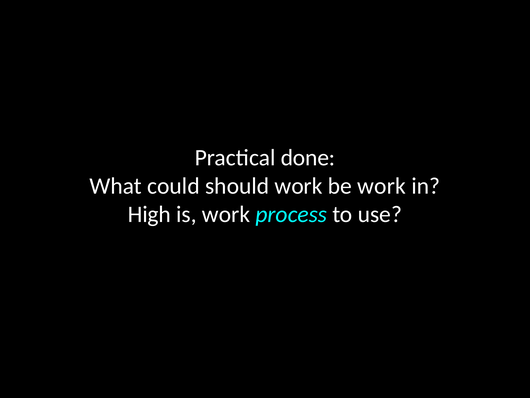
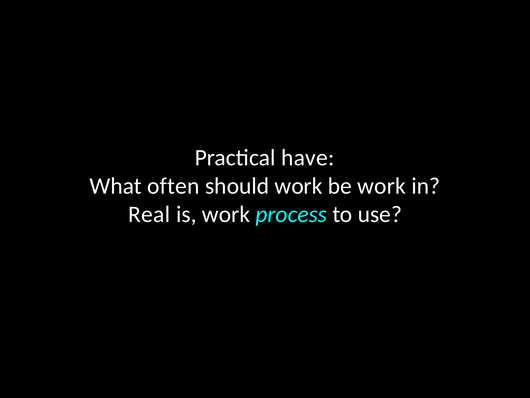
done: done -> have (308, 157)
could: could -> often (173, 186)
High: High -> Real (149, 214)
